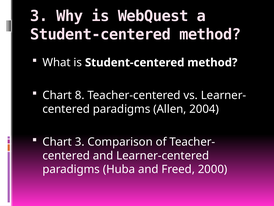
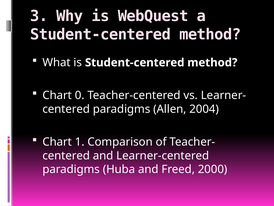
8: 8 -> 0 (80, 95)
Chart 3: 3 -> 1 (80, 142)
